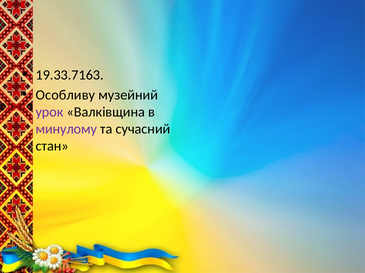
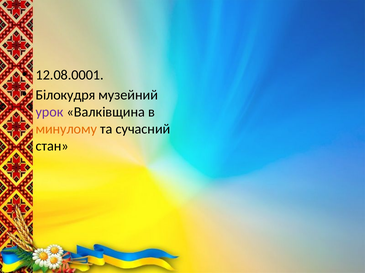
19.33.7163: 19.33.7163 -> 12.08.0001 (70, 75)
Особливу: Особливу -> Білокудря (65, 95)
минулому colour: purple -> orange (66, 129)
